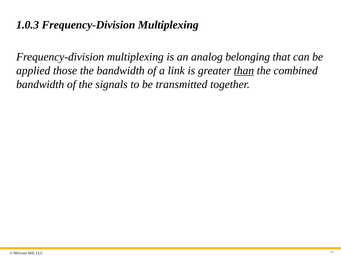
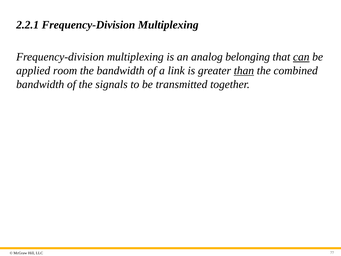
1.0.3: 1.0.3 -> 2.2.1 (28, 25)
can underline: none -> present (301, 57)
those: those -> room (65, 71)
